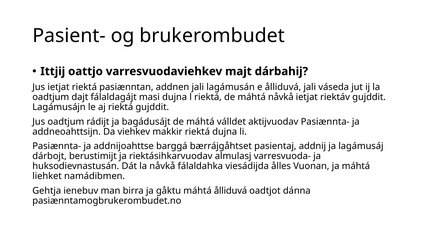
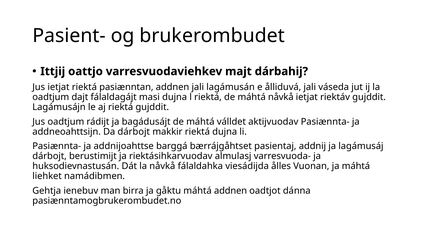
Da viehkev: viehkev -> dárbojt (134, 132)
máhtá ålliduvá: ålliduvá -> addnen (231, 191)
